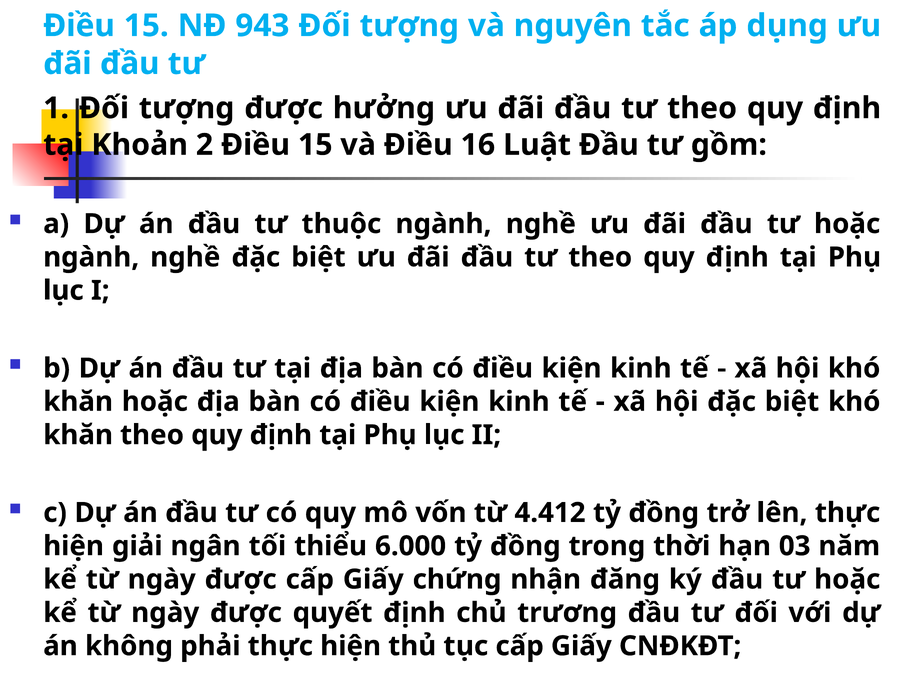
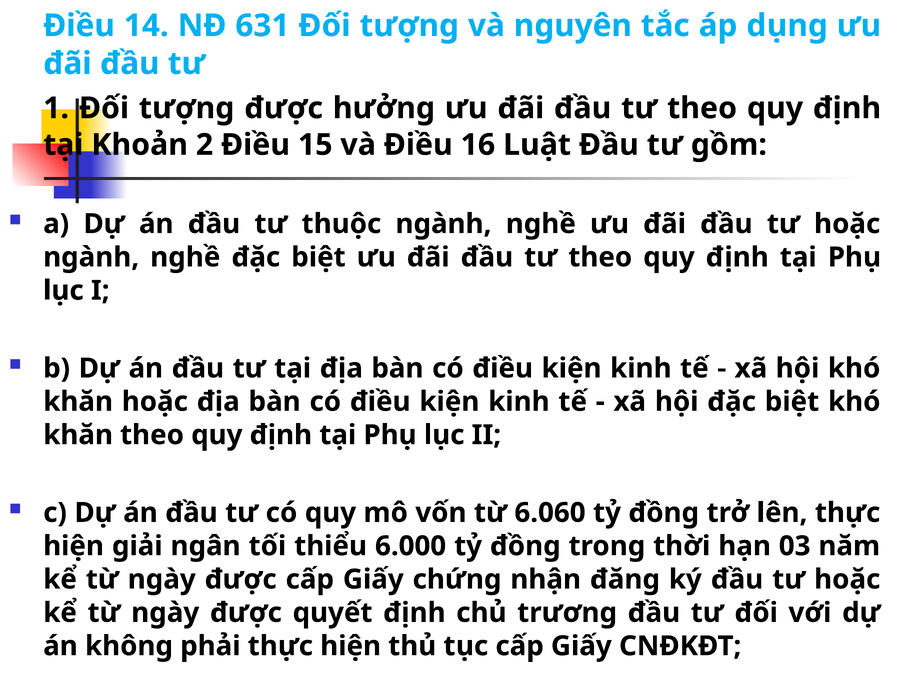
15: 15 -> 14 (146, 26)
943: 943 -> 631 (262, 26)
4.412: 4.412 -> 6.060 (550, 513)
